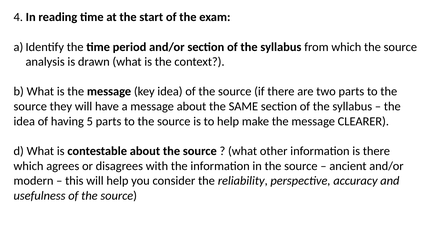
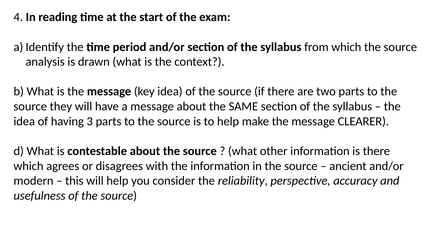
5: 5 -> 3 (90, 121)
